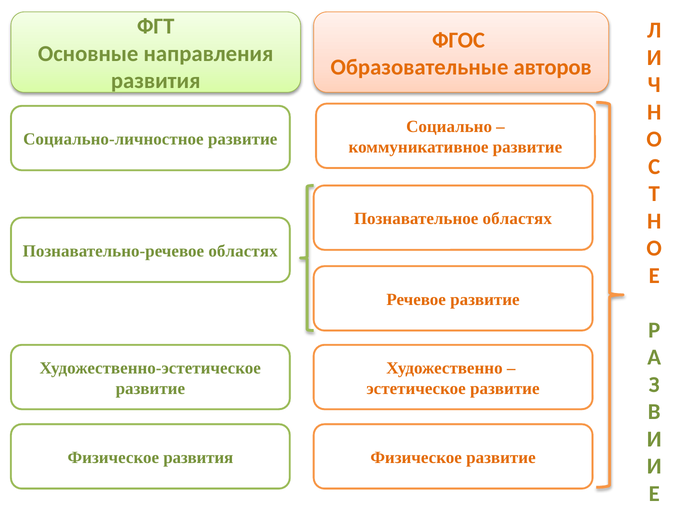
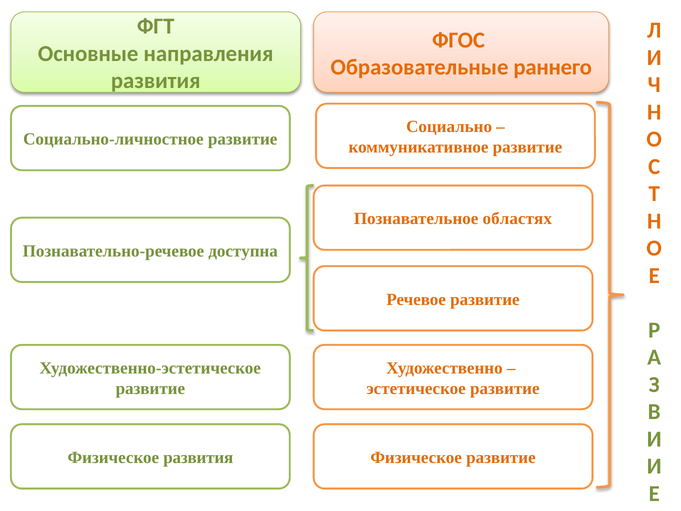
авторов: авторов -> раннего (553, 67)
Познавательно-речевое областях: областях -> доступна (243, 251)
